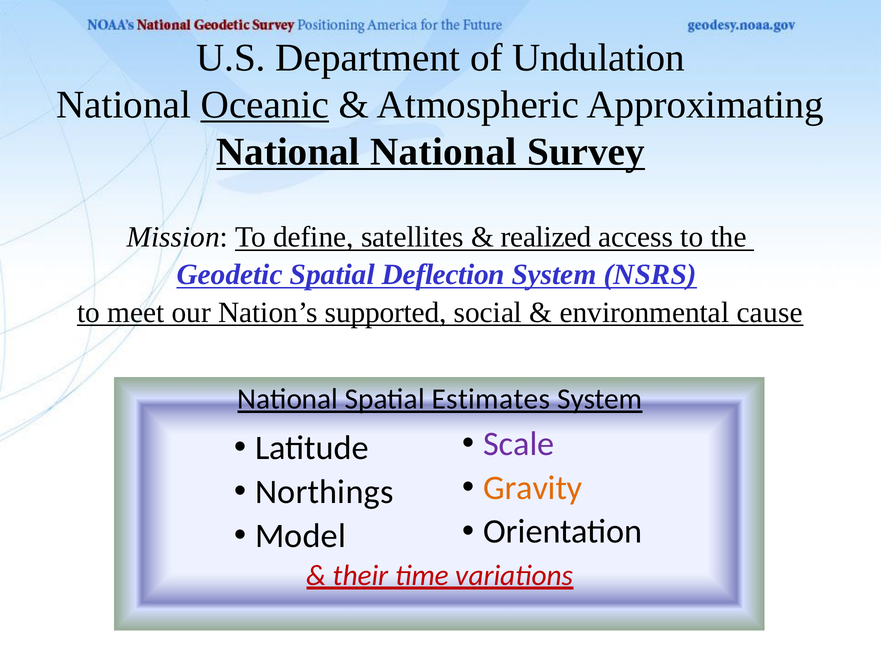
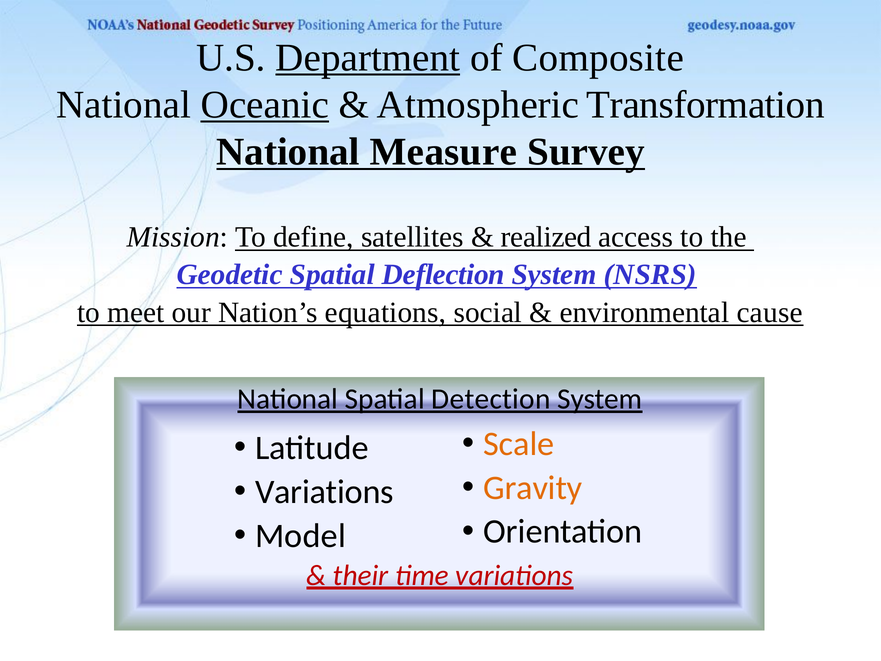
Department underline: none -> present (368, 58)
Undulation: Undulation -> Composite (598, 58)
Approximating: Approximating -> Transformation (706, 105)
National National: National -> Measure (443, 152)
supported: supported -> equations (386, 312)
Estimates: Estimates -> Detection (491, 399)
Scale colour: purple -> orange (519, 444)
Northings: Northings -> Variations (324, 492)
